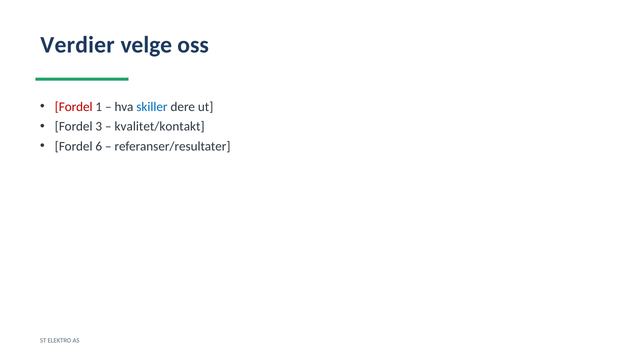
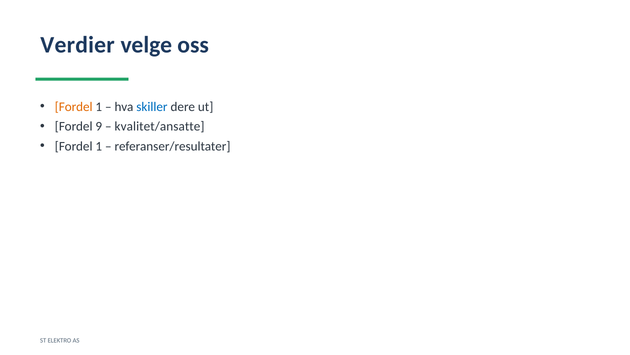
Fordel colour: red -> orange (74, 107)
3: 3 -> 9 (99, 126)
kvalitet/kontakt: kvalitet/kontakt -> kvalitet/ansatte (160, 126)
6: 6 -> 1 (99, 146)
